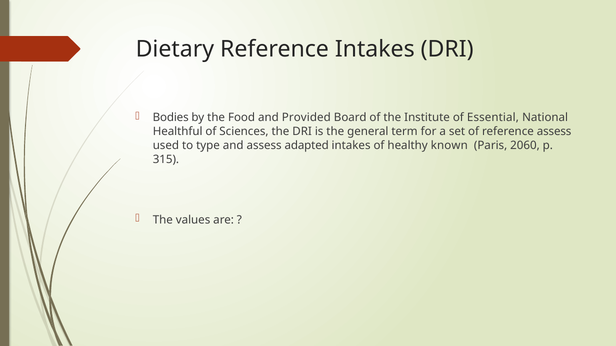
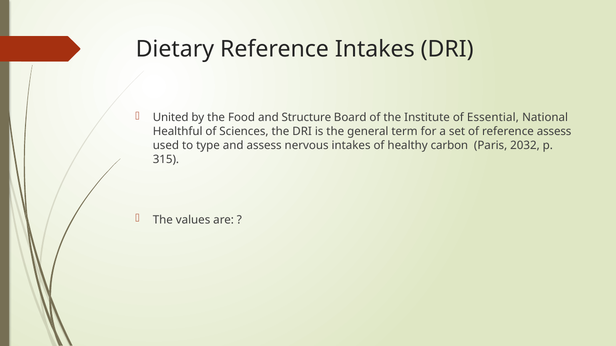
Bodies: Bodies -> United (171, 118)
Provided: Provided -> Structure (306, 118)
adapted: adapted -> nervous (307, 146)
known: known -> carbon (449, 146)
2060: 2060 -> 2032 (525, 146)
